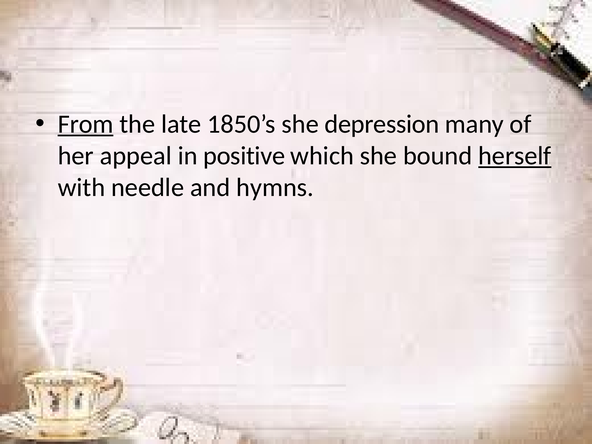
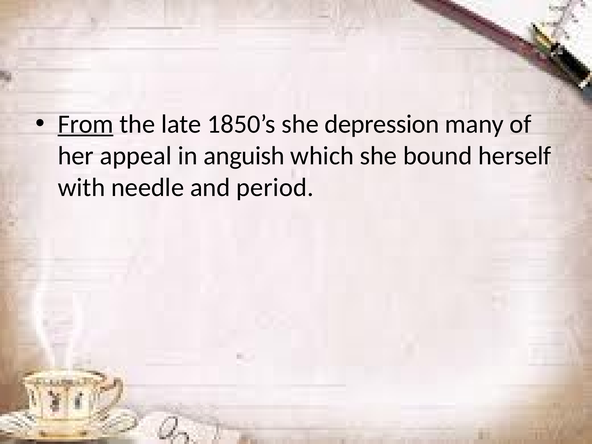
positive: positive -> anguish (244, 156)
herself underline: present -> none (515, 156)
hymns: hymns -> period (275, 187)
